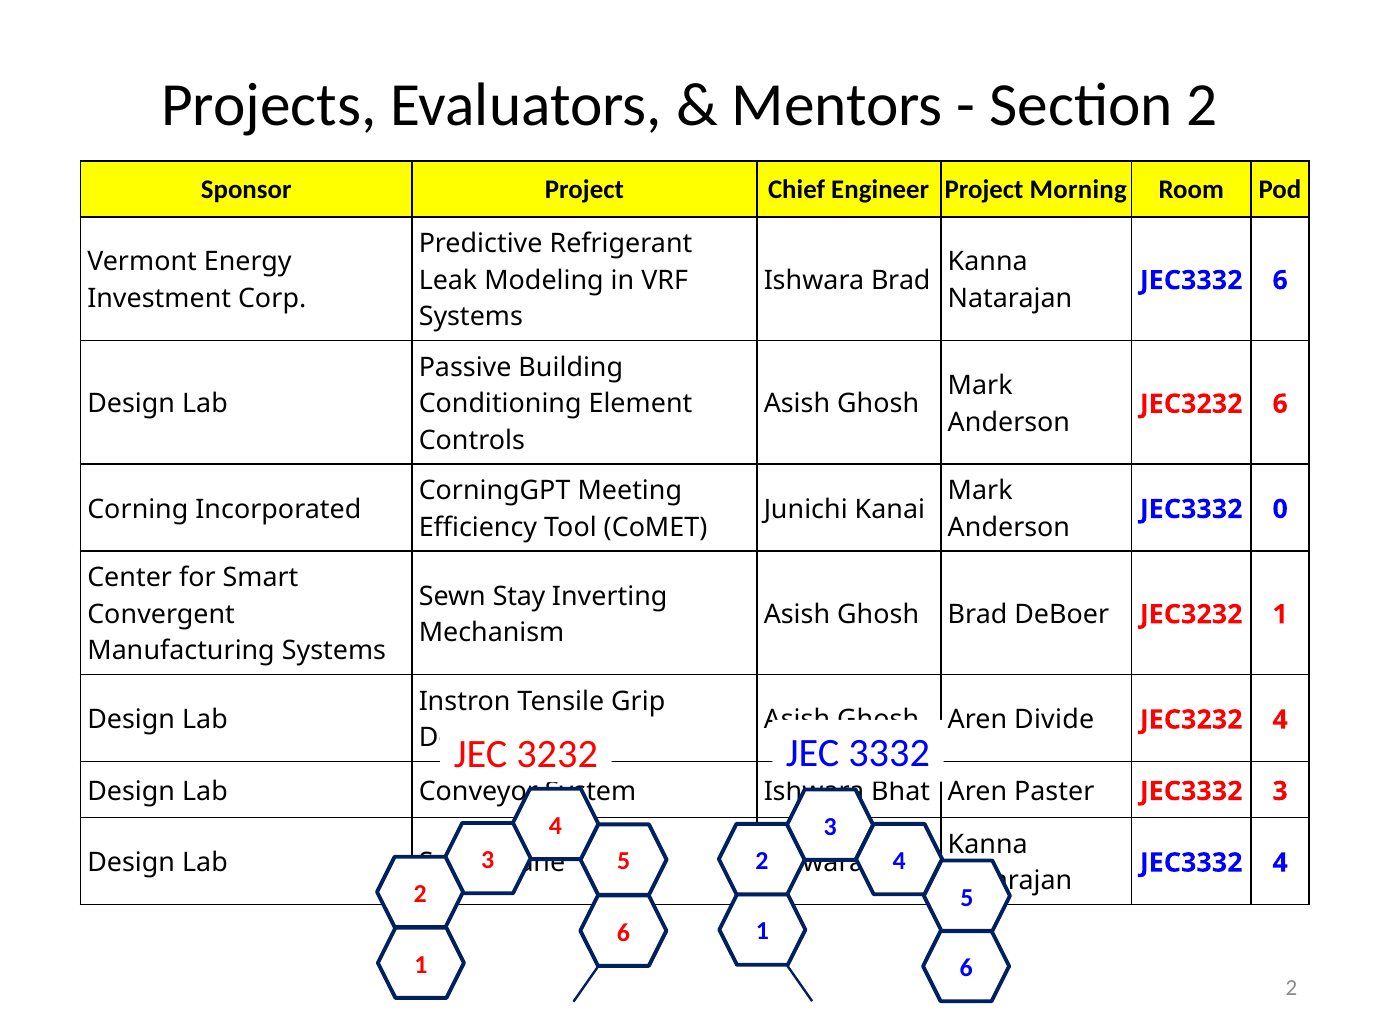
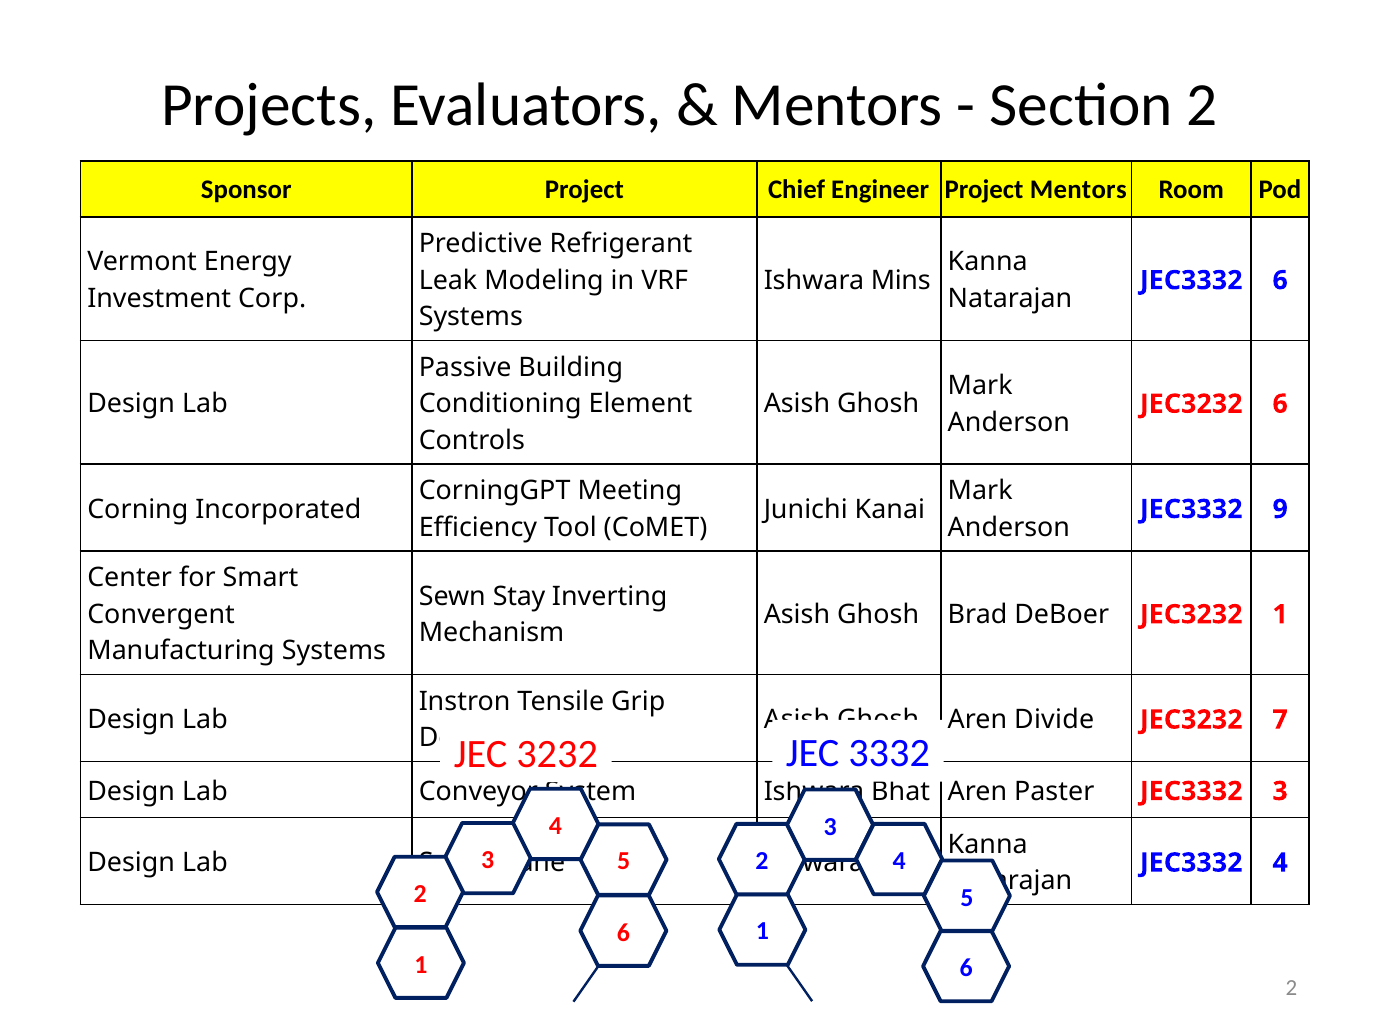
Project Morning: Morning -> Mentors (1078, 190)
Ishwara Brad: Brad -> Mins (901, 280)
0: 0 -> 9 (1280, 509)
JEC3232 4: 4 -> 7 (1280, 720)
